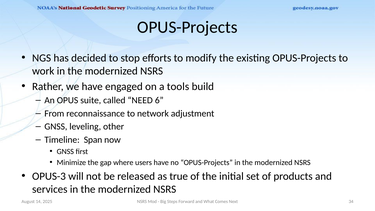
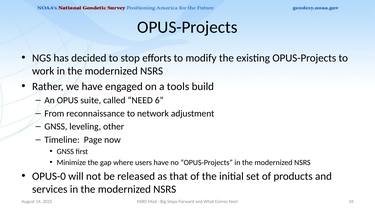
Span: Span -> Page (93, 140)
OPUS-3: OPUS-3 -> OPUS-0 (49, 176)
true: true -> that (179, 176)
